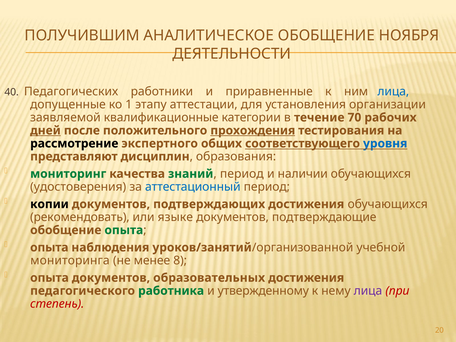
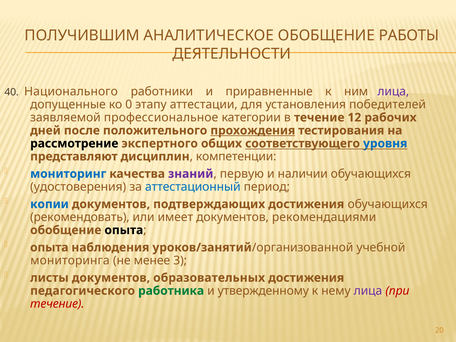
НОЯБРЯ: НОЯБРЯ -> РАБОТЫ (409, 36)
Педагогических: Педагогических -> Национального (71, 92)
лица colour: blue -> purple (393, 92)
1: 1 -> 0 (129, 105)
организации: организации -> победителей (388, 105)
квалификационные: квалификационные -> профессиональное (161, 118)
70: 70 -> 12 (354, 118)
дней underline: present -> none (45, 131)
образования: образования -> компетенции (236, 157)
мониторинг colour: green -> blue (68, 174)
знаний colour: green -> purple (191, 174)
период: период -> первую (242, 174)
копии colour: black -> blue (49, 204)
языке: языке -> имеет (175, 217)
подтверждающие: подтверждающие -> рекомендациями (324, 217)
опыта colour: green -> black (124, 230)
8: 8 -> 3 (180, 260)
опыта: опыта -> листы (49, 278)
степень: степень -> течение (57, 304)
